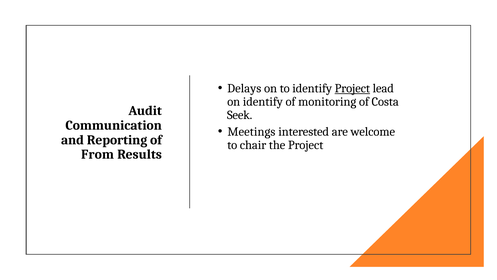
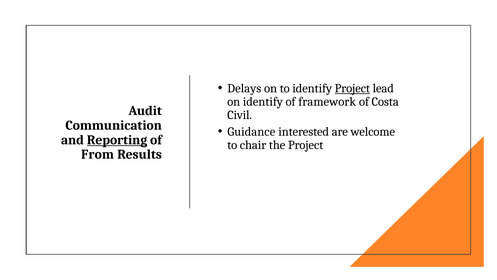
monitoring: monitoring -> framework (327, 101)
Seek: Seek -> Civil (240, 115)
Meetings: Meetings -> Guidance (251, 131)
Reporting underline: none -> present (117, 140)
